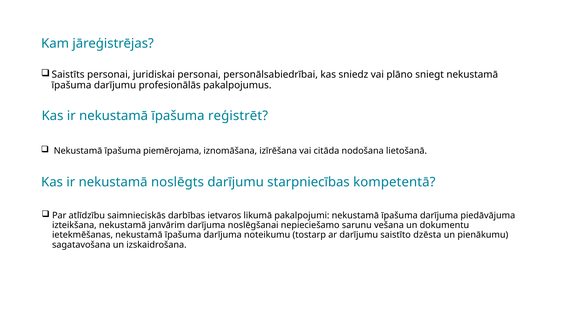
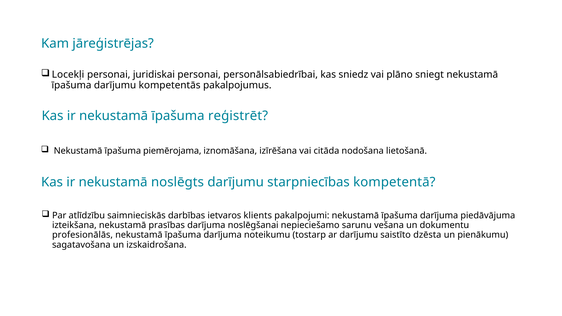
Saistīts: Saistīts -> Locekļi (68, 75)
profesionālās: profesionālās -> kompetentās (170, 85)
likumā: likumā -> klients (258, 216)
janvārim: janvārim -> prasības (167, 225)
ietekmēšanas: ietekmēšanas -> profesionālās (82, 235)
